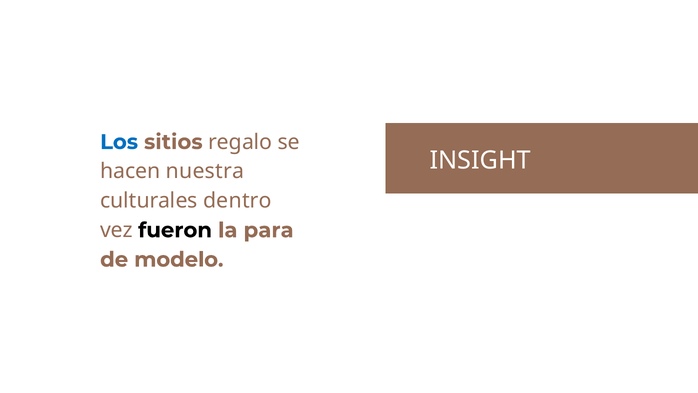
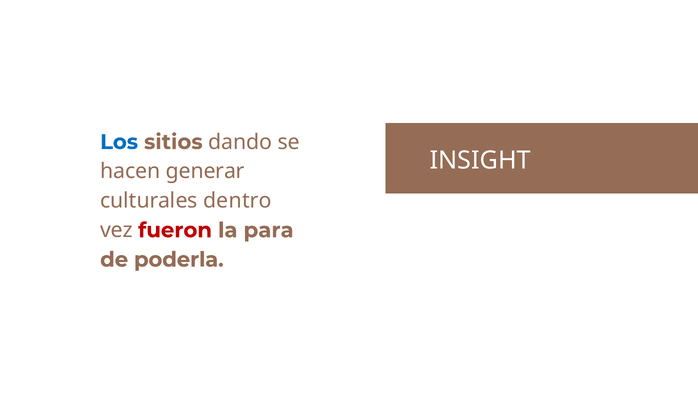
regalo: regalo -> dando (240, 142)
nuestra: nuestra -> generar (205, 171)
fueron colour: black -> red (175, 230)
modelo: modelo -> poderla (179, 259)
